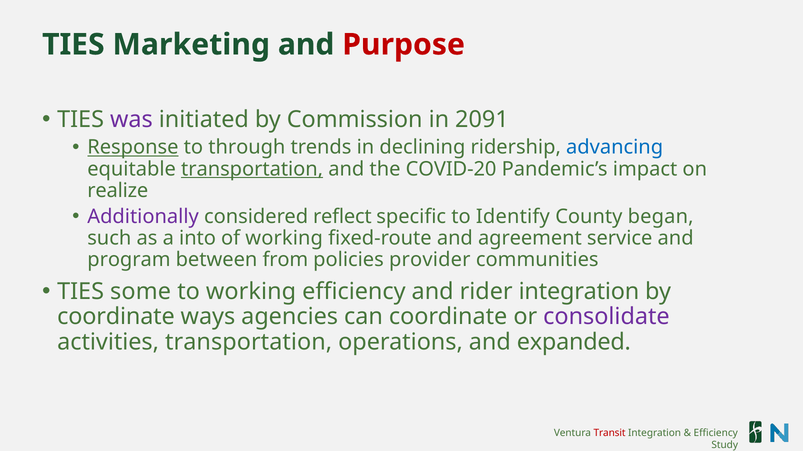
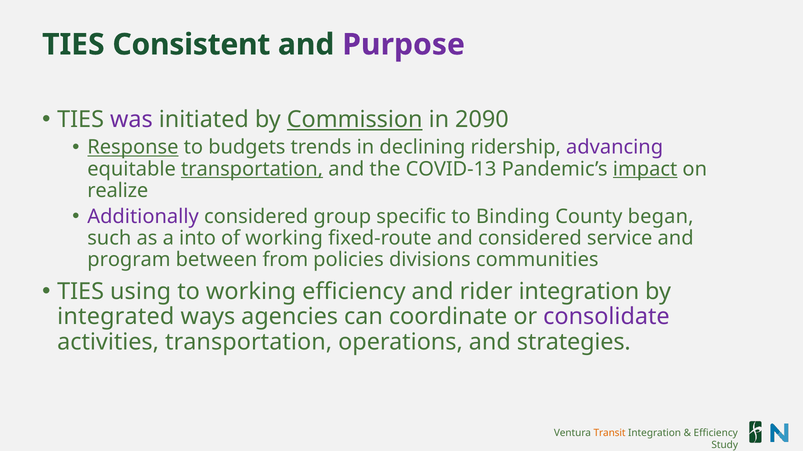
Marketing: Marketing -> Consistent (191, 45)
Purpose colour: red -> purple (404, 45)
Commission underline: none -> present (355, 120)
2091: 2091 -> 2090 (482, 120)
through: through -> budgets (247, 148)
advancing colour: blue -> purple (615, 148)
COVID-20: COVID-20 -> COVID-13 (451, 169)
impact underline: none -> present (645, 169)
reflect: reflect -> group (342, 217)
Identify: Identify -> Binding (513, 217)
and agreement: agreement -> considered (530, 238)
provider: provider -> divisions (430, 260)
some: some -> using (141, 292)
coordinate: coordinate -> integrated (116, 317)
expanded: expanded -> strategies (574, 342)
Transit colour: red -> orange (610, 434)
